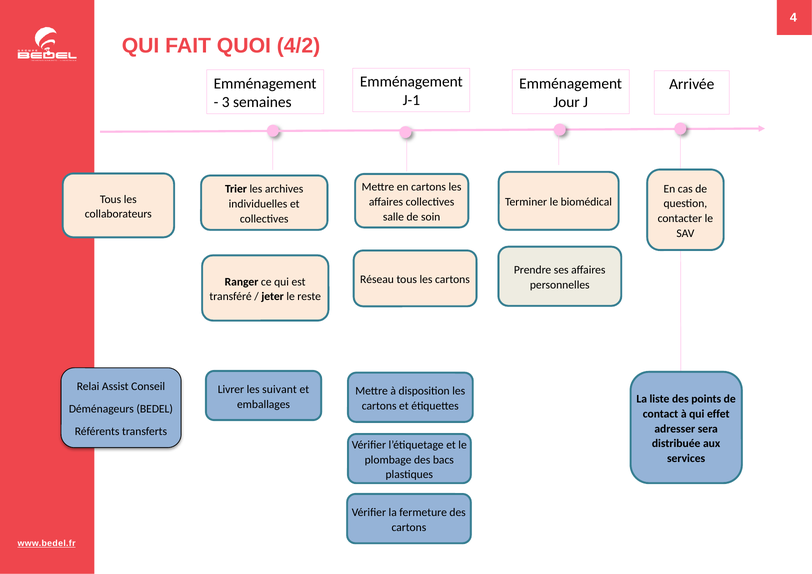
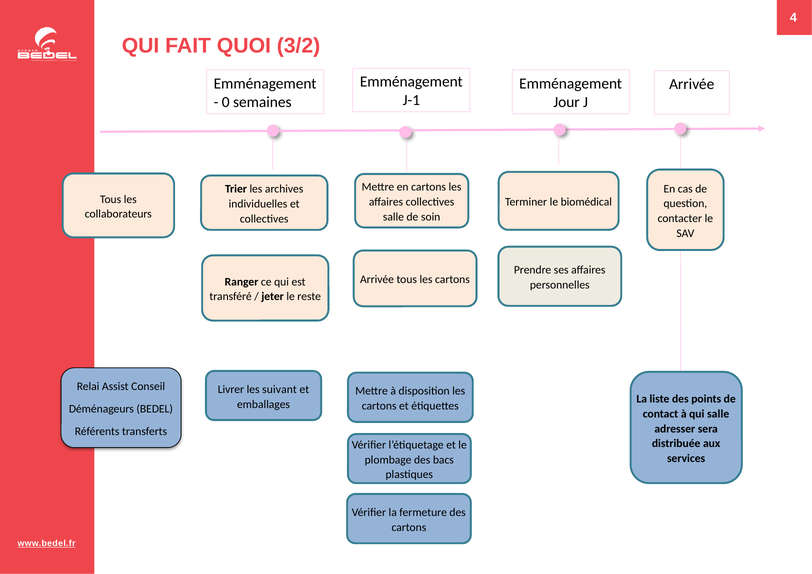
4/2: 4/2 -> 3/2 (299, 46)
3: 3 -> 0 (226, 102)
Réseau: Réseau -> Arrivée (377, 280)
qui effet: effet -> salle (718, 414)
